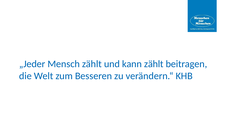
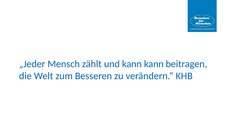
kann zählt: zählt -> kann (154, 64)
